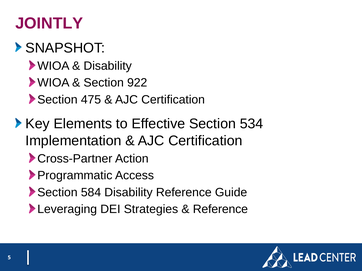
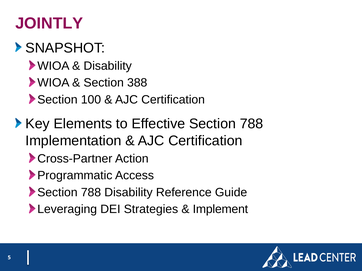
922: 922 -> 388 (137, 83)
475: 475 -> 100 (91, 100)
Effective Section 534: 534 -> 788 (252, 124)
584: 584 -> 788 (91, 193)
Reference: Reference -> Implement (220, 210)
